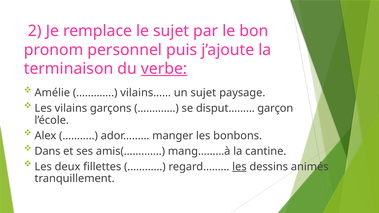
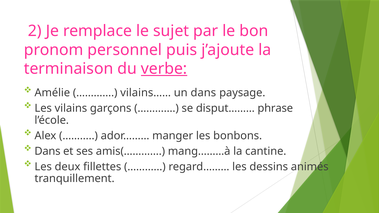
un sujet: sujet -> dans (203, 93)
garçon: garçon -> phrase (275, 108)
les underline: present -> none (239, 167)
